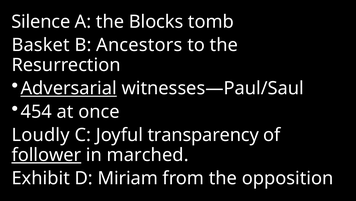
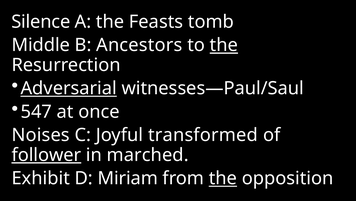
Blocks: Blocks -> Feasts (156, 22)
Basket: Basket -> Middle (41, 45)
the underline: none -> present (224, 45)
454: 454 -> 547 (36, 111)
Loudly: Loudly -> Noises (41, 135)
transparency: transparency -> transformed (203, 135)
the underline: none -> present (223, 178)
